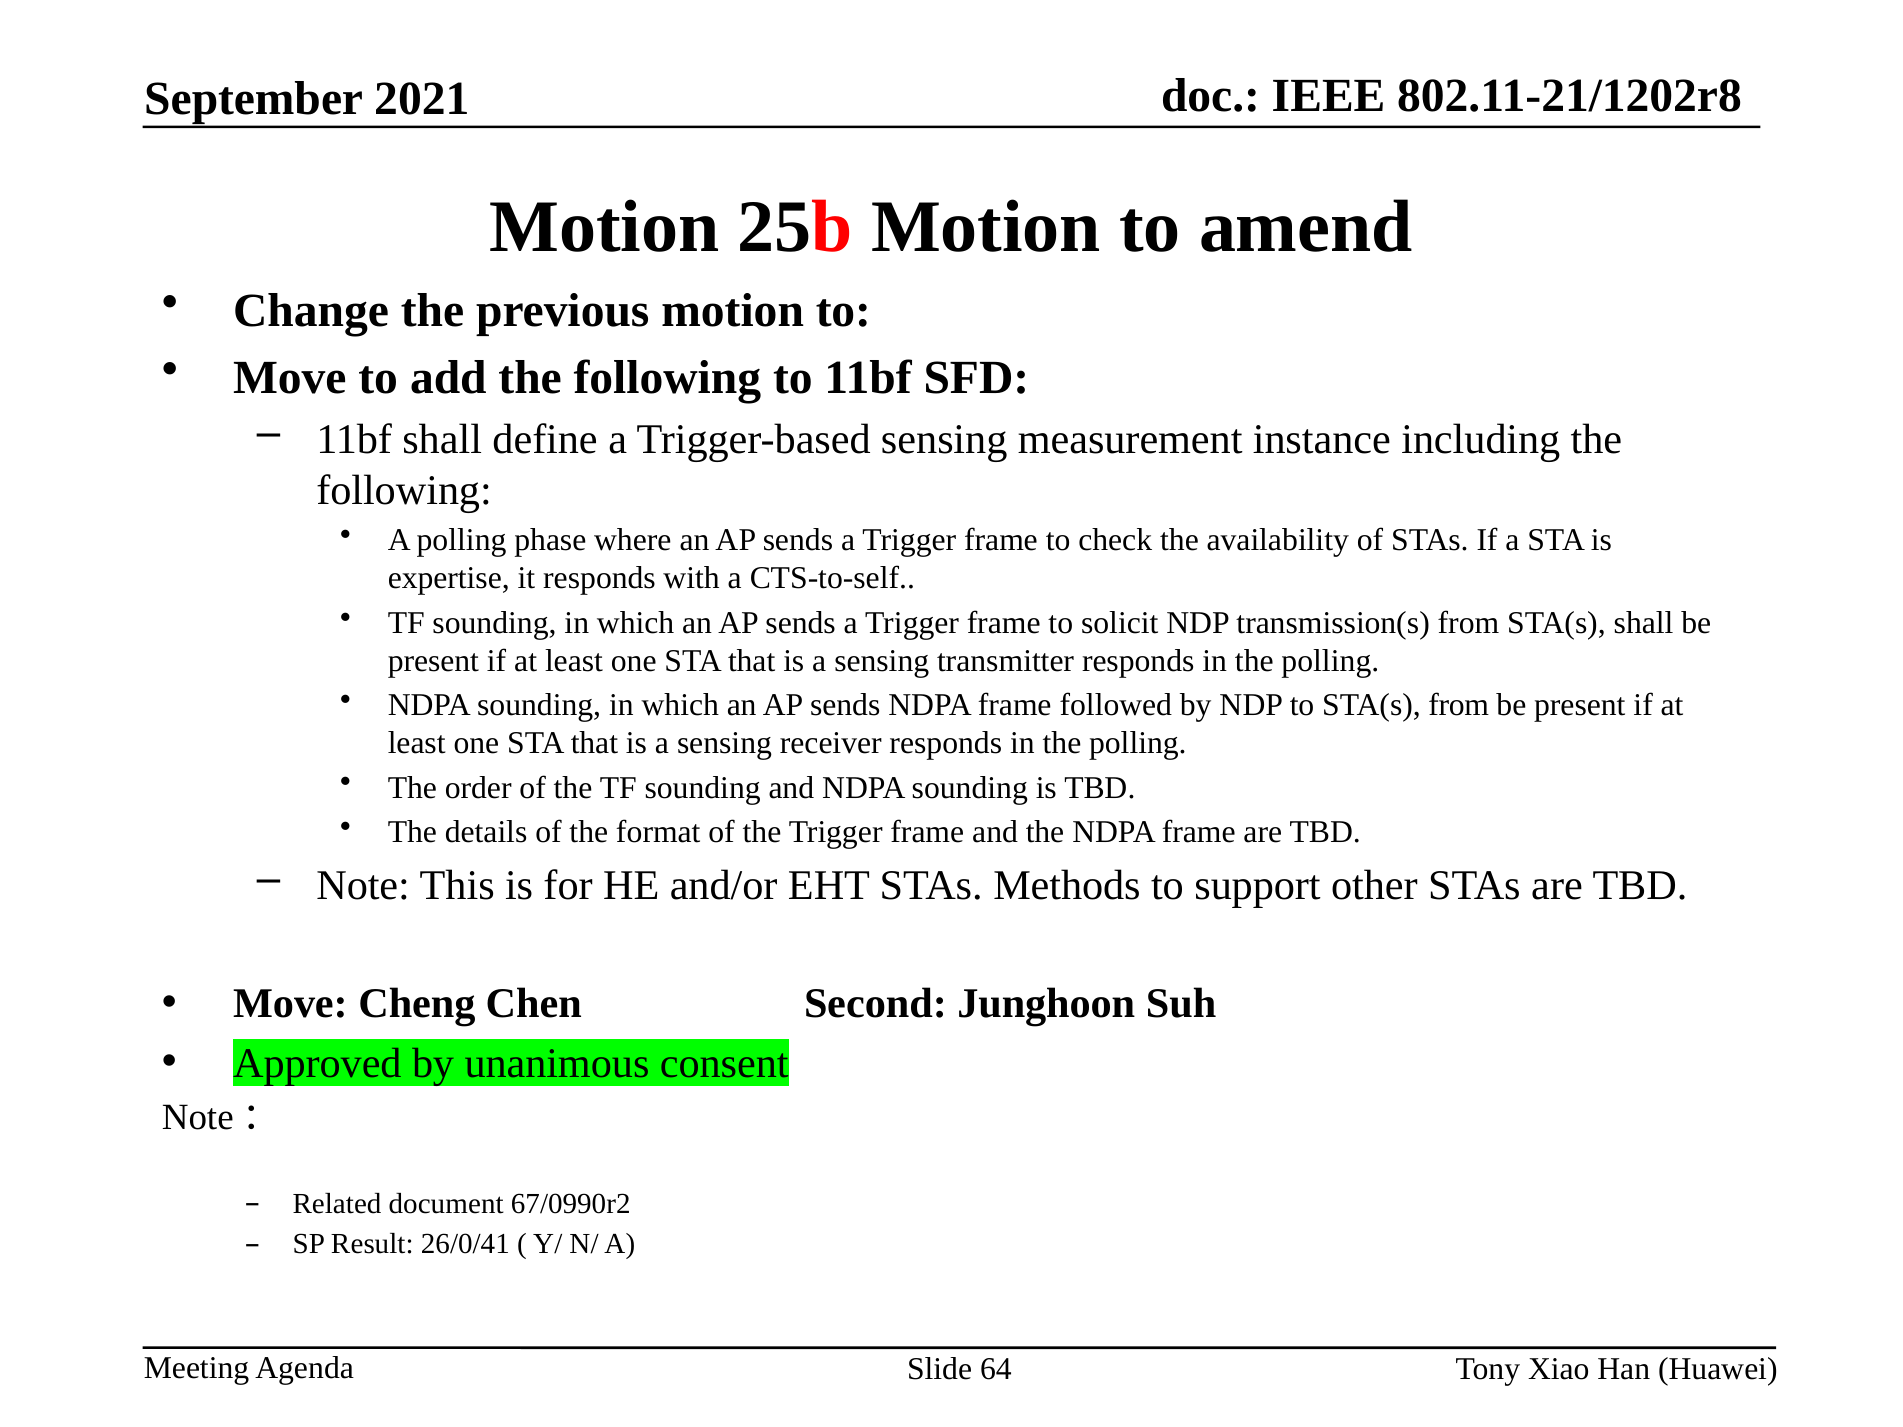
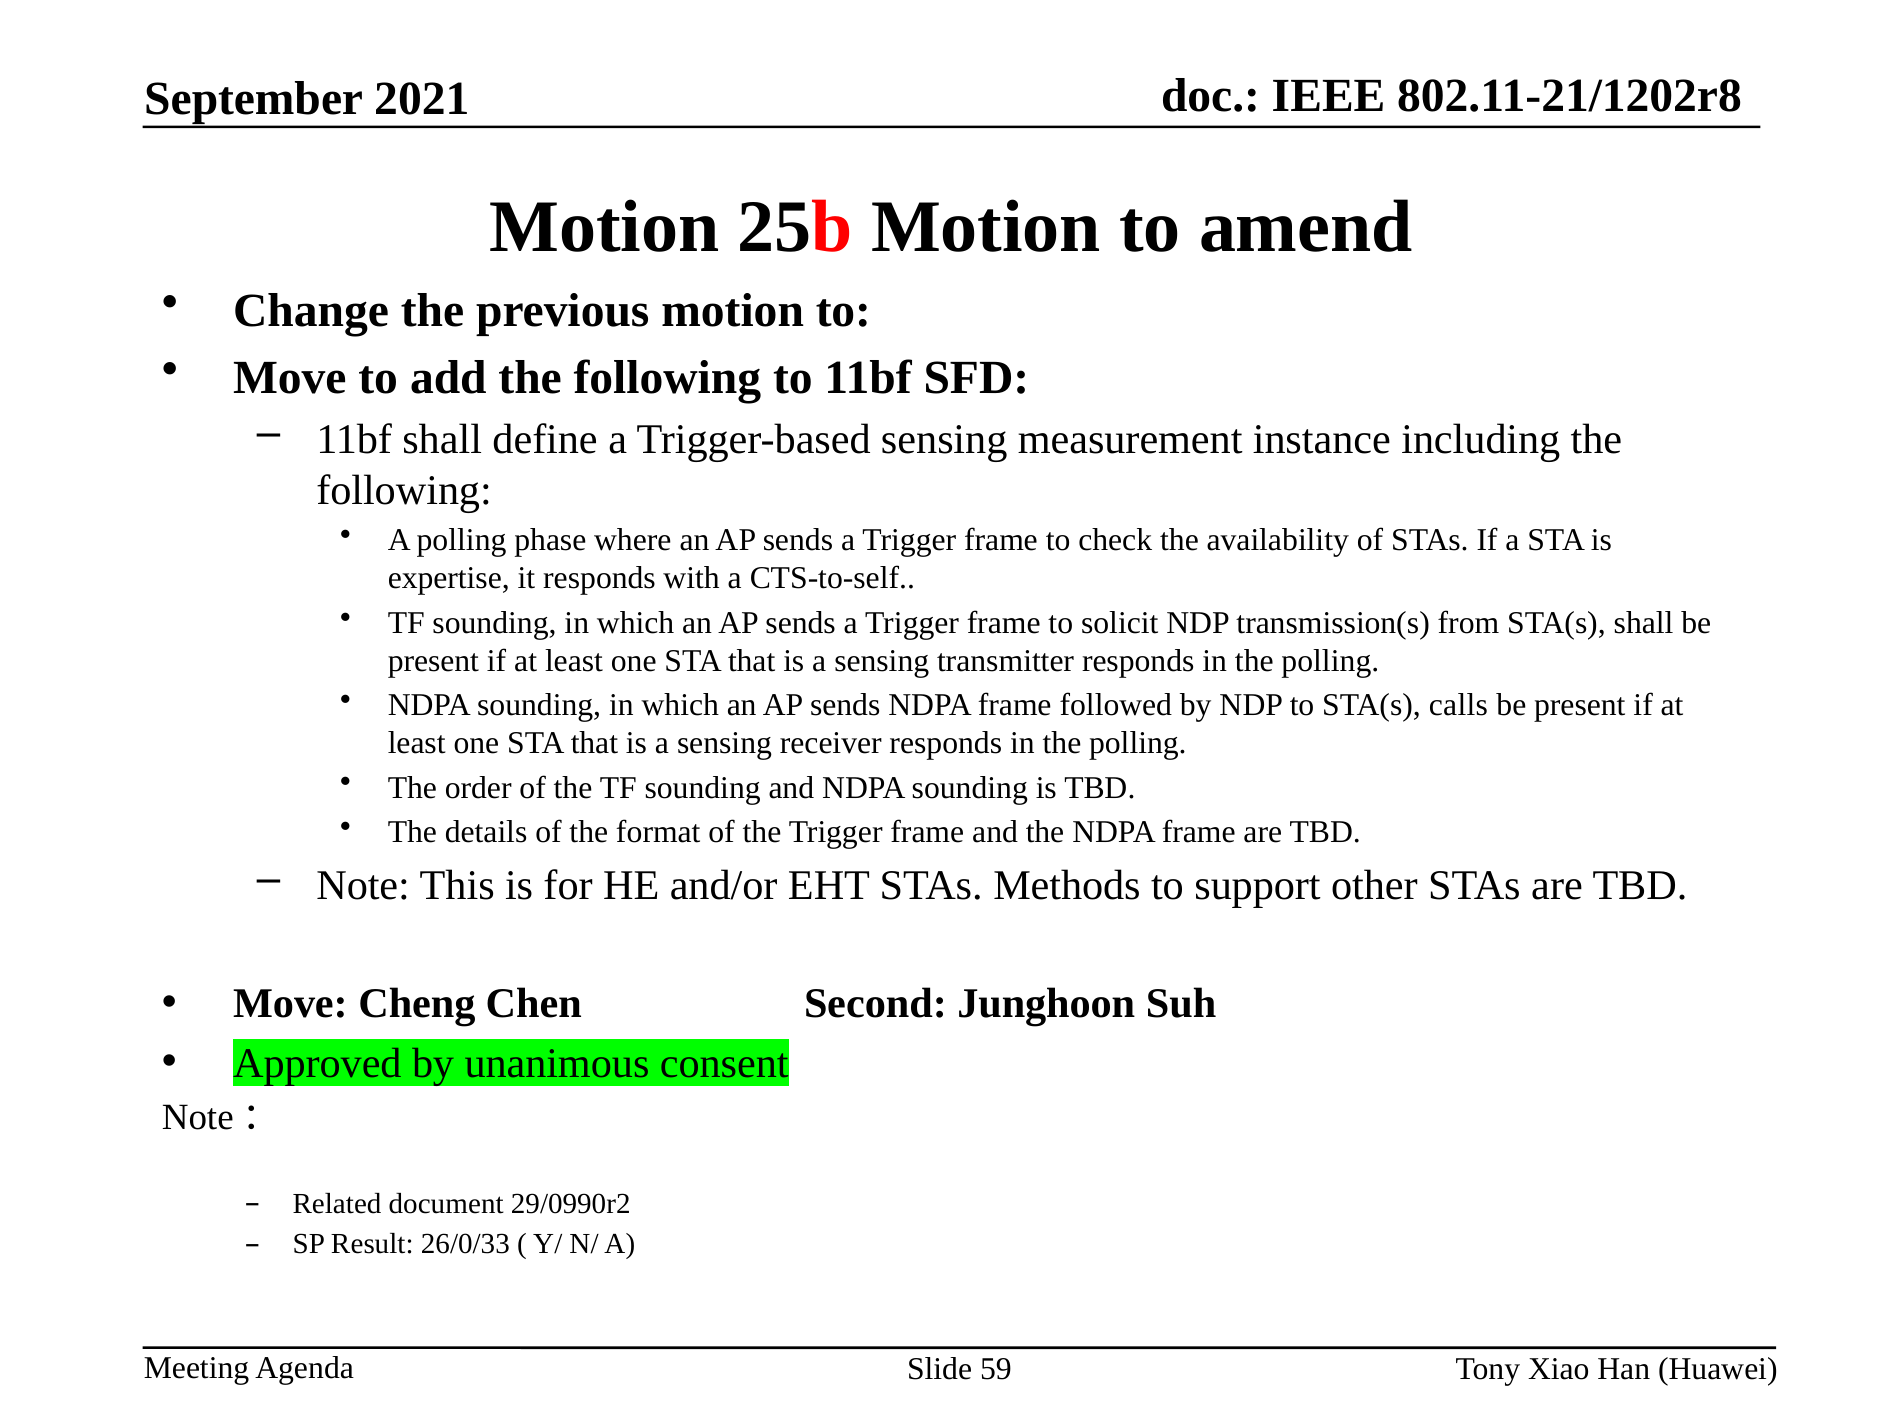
STA(s from: from -> calls (1458, 705)
67/0990r2: 67/0990r2 -> 29/0990r2 (571, 1204)
26/0/41: 26/0/41 -> 26/0/33 (465, 1244)
64: 64 -> 59 (996, 1369)
